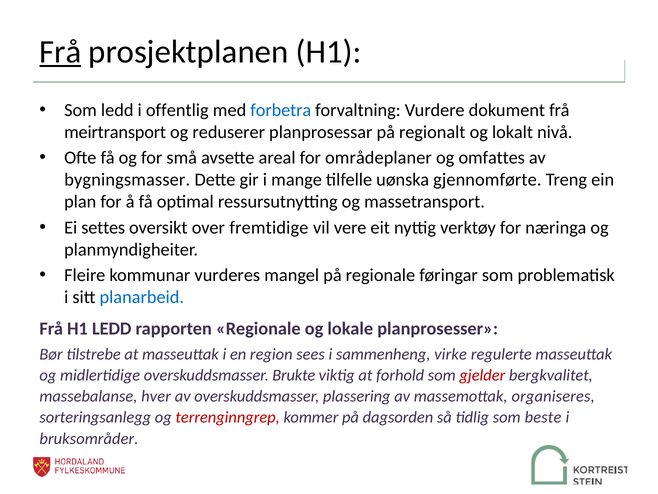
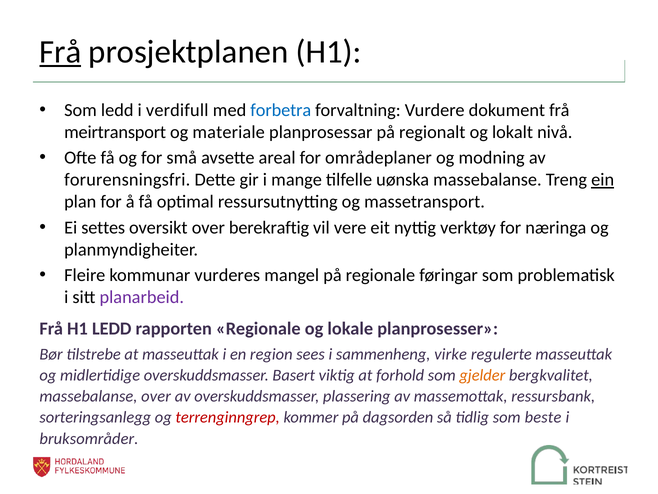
offentlig: offentlig -> verdifull (177, 110)
reduserer: reduserer -> materiale (229, 132)
omfattes: omfattes -> modning (492, 158)
bygningsmasser: bygningsmasser -> forurensningsfri (127, 180)
uønska gjennomførte: gjennomførte -> massebalanse (487, 180)
ein underline: none -> present (603, 180)
fremtidige: fremtidige -> berekraftig (269, 227)
planarbeid colour: blue -> purple (142, 297)
Brukte: Brukte -> Basert (294, 375)
gjelder colour: red -> orange (482, 375)
massebalanse hver: hver -> over (156, 396)
organiseres: organiseres -> ressursbank (553, 396)
